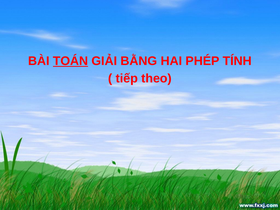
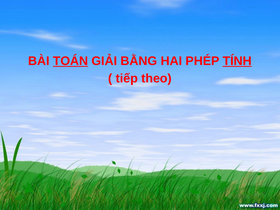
TÍNH underline: none -> present (237, 61)
